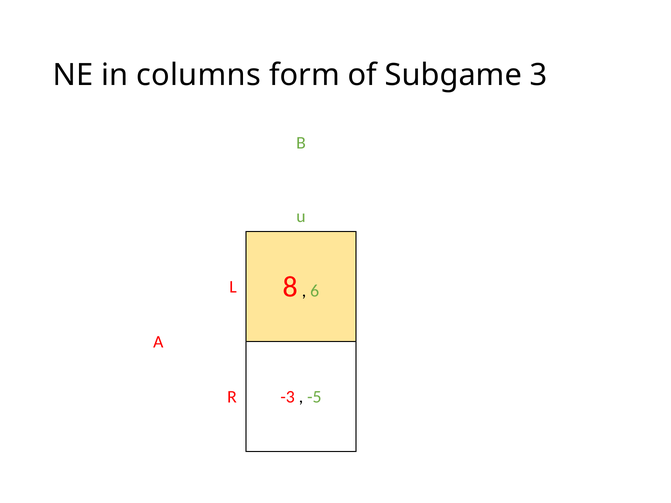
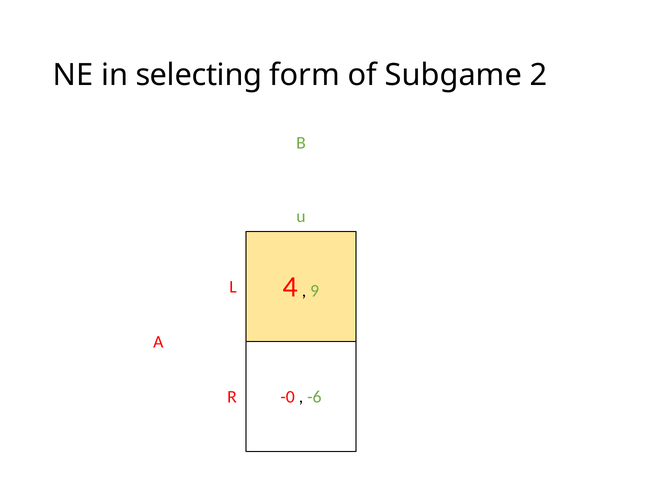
columns: columns -> selecting (199, 75)
3: 3 -> 2 (539, 75)
8: 8 -> 4 (290, 287)
6: 6 -> 9 (315, 291)
-3: -3 -> -0 (288, 397)
-5: -5 -> -6 (314, 397)
